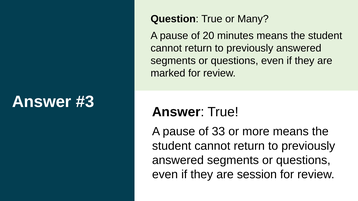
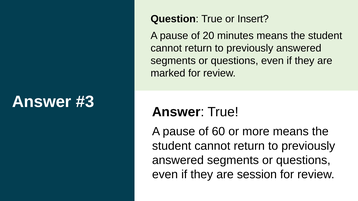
Many: Many -> Insert (253, 19)
33: 33 -> 60 (218, 132)
